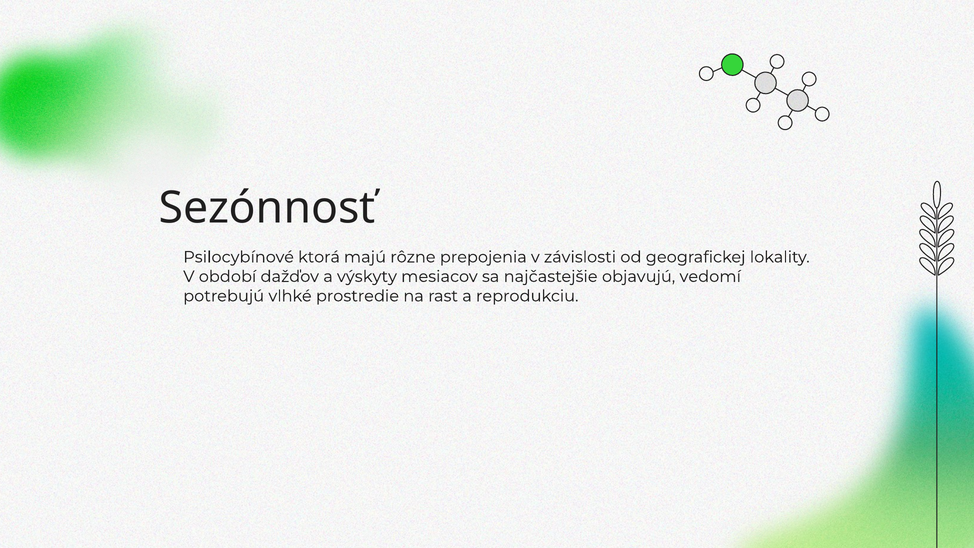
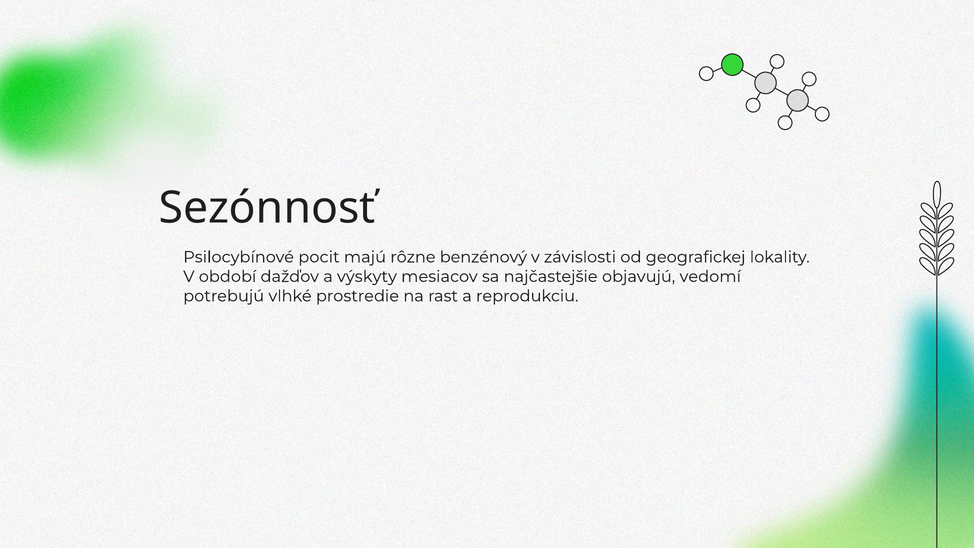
ktorá: ktorá -> pocit (319, 257)
prepojenia: prepojenia -> benzénový (483, 257)
